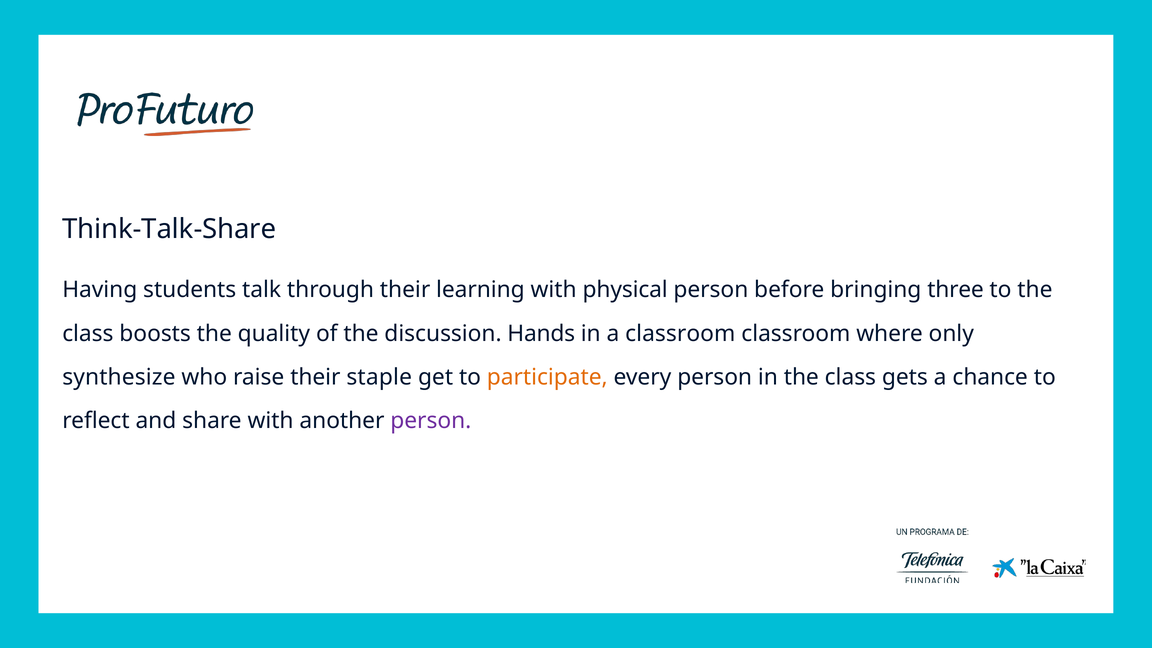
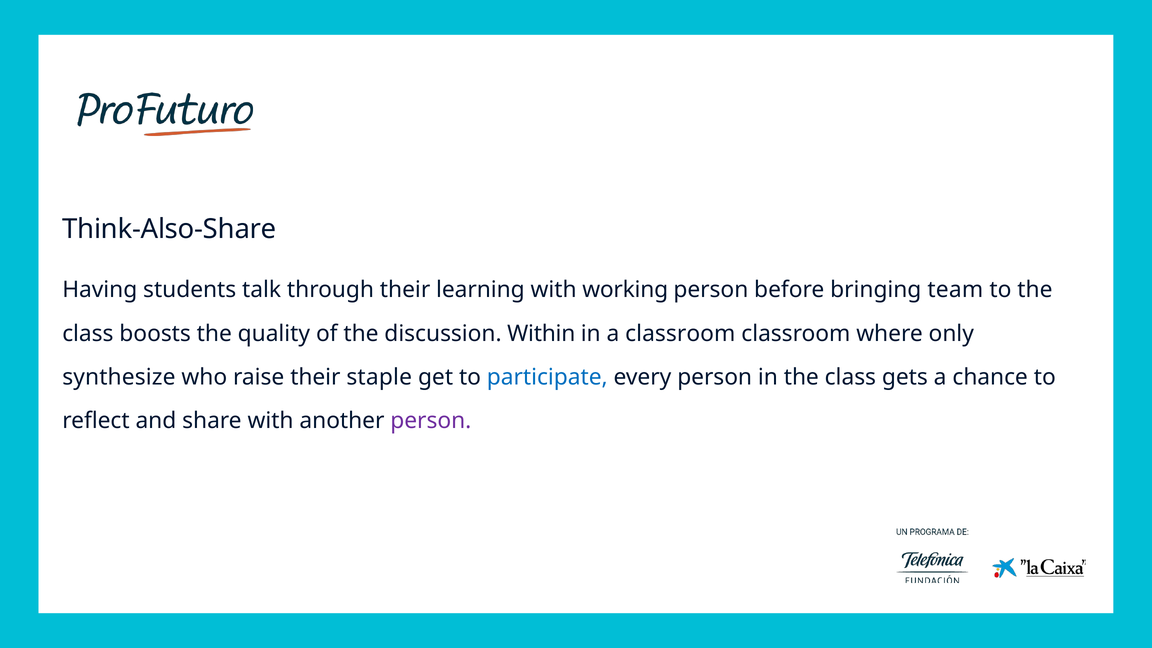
Think-Talk-Share: Think-Talk-Share -> Think-Also-Share (169, 229)
physical: physical -> working (625, 290)
three: three -> team (955, 290)
Hands: Hands -> Within (541, 333)
participate colour: orange -> blue (547, 377)
